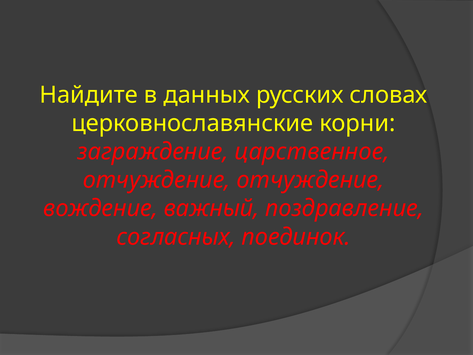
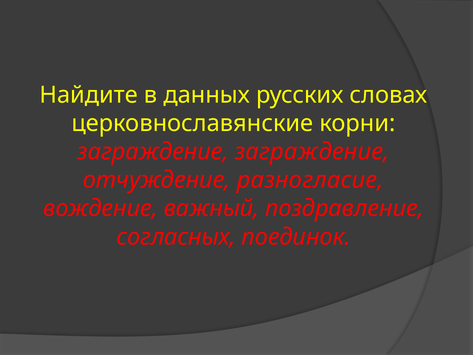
заграждение царственное: царственное -> заграждение (312, 152)
отчуждение отчуждение: отчуждение -> разногласие (310, 180)
